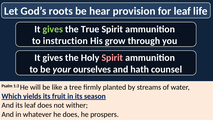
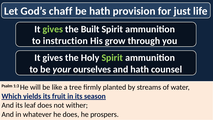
roots: roots -> chaff (61, 11)
be hear: hear -> hath (100, 11)
for leaf: leaf -> just (182, 11)
True: True -> Built (90, 29)
Spirit colour: pink -> light green (112, 58)
